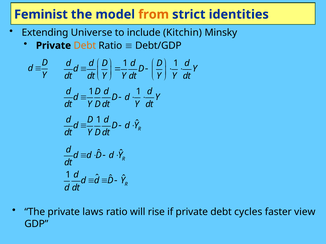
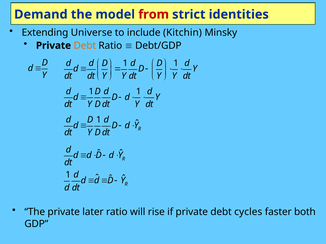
Feminist: Feminist -> Demand (41, 14)
from colour: orange -> red (154, 14)
laws: laws -> later (93, 212)
view: view -> both (305, 212)
